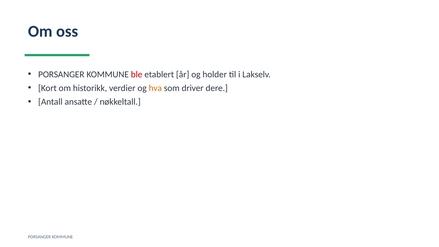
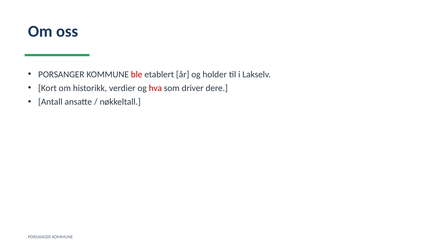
hva colour: orange -> red (155, 88)
